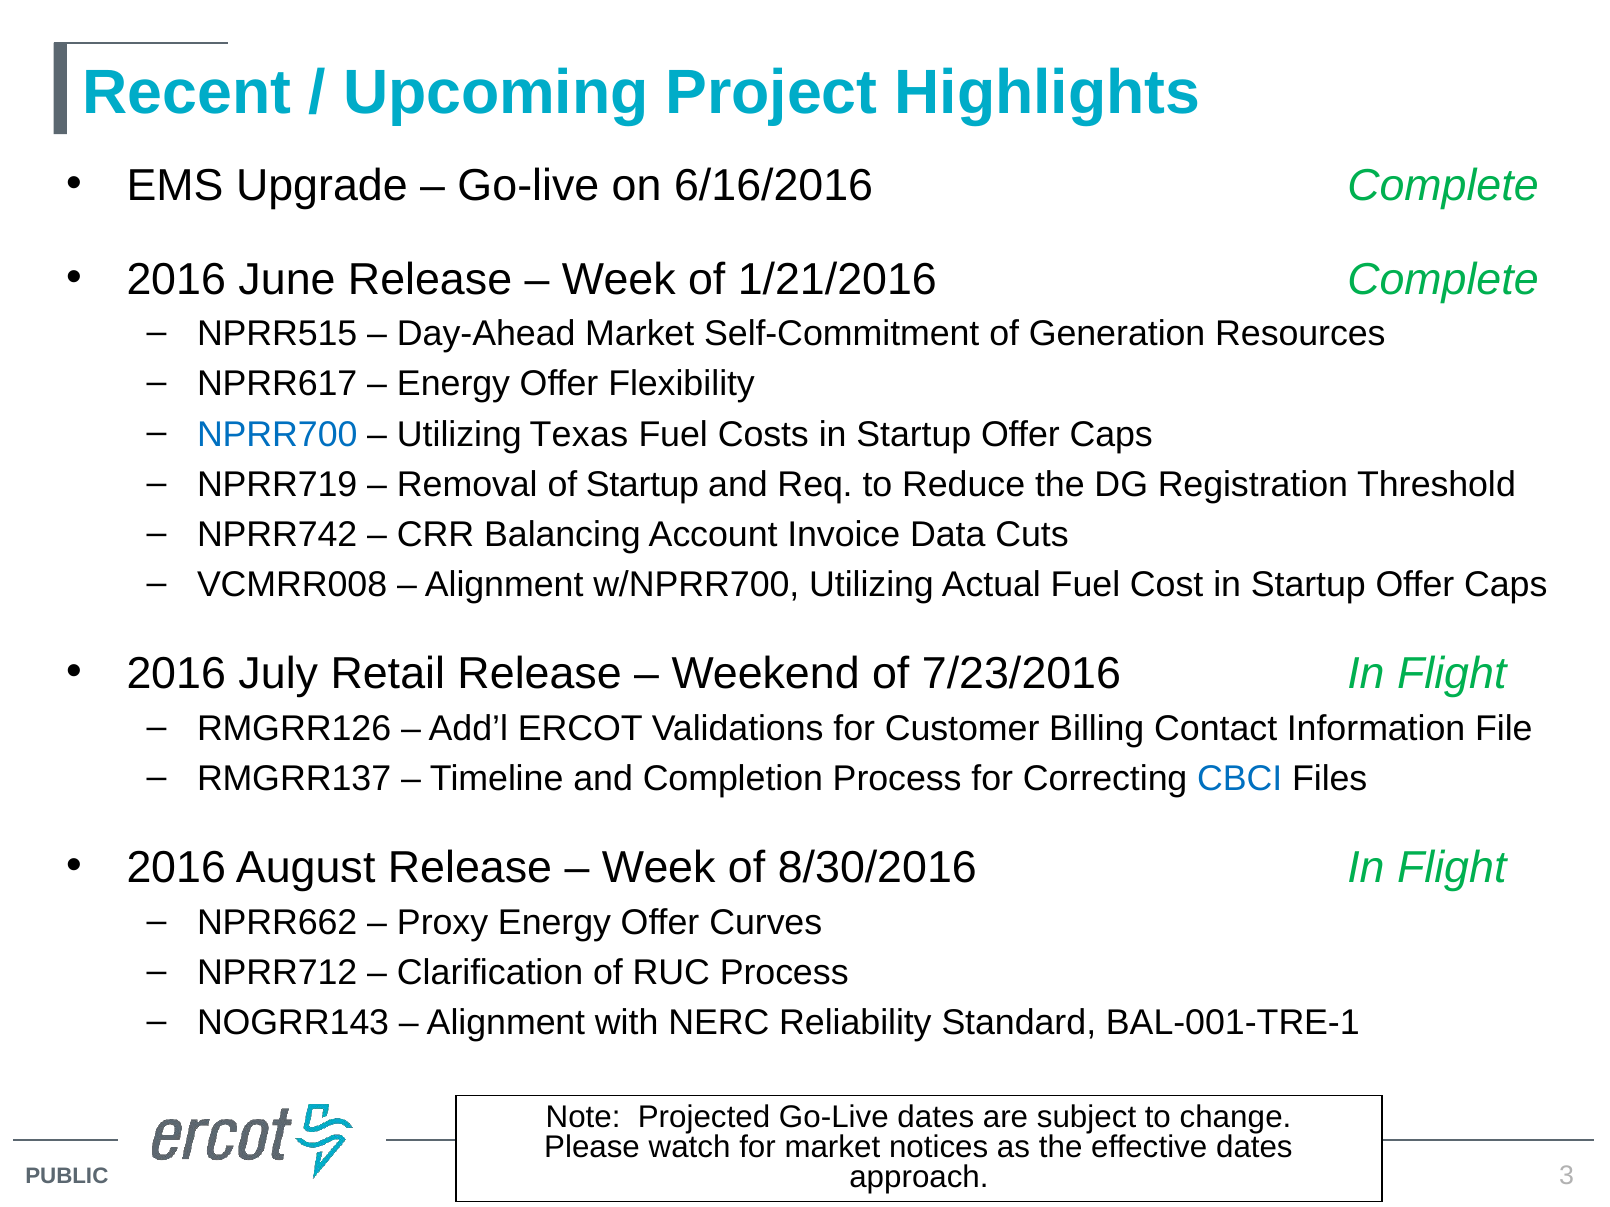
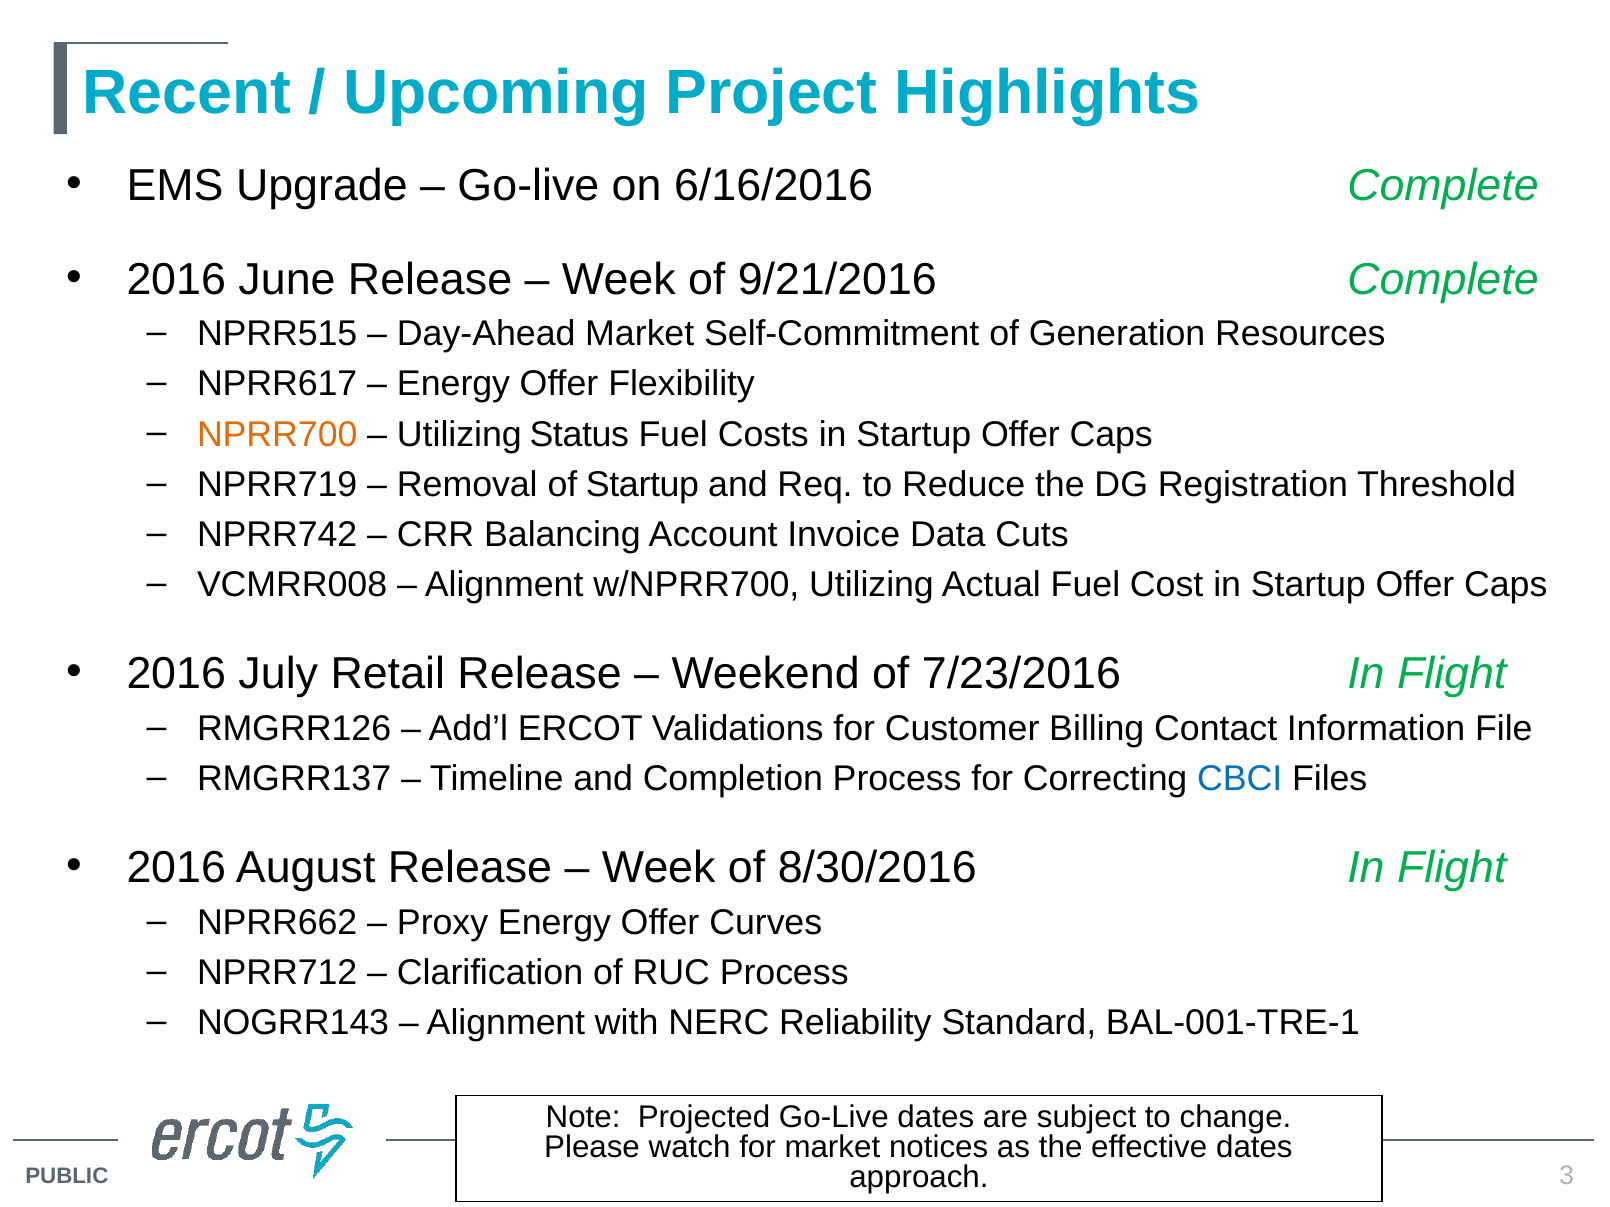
1/21/2016: 1/21/2016 -> 9/21/2016 (837, 279)
NPRR700 colour: blue -> orange (277, 434)
Texas: Texas -> Status (579, 434)
